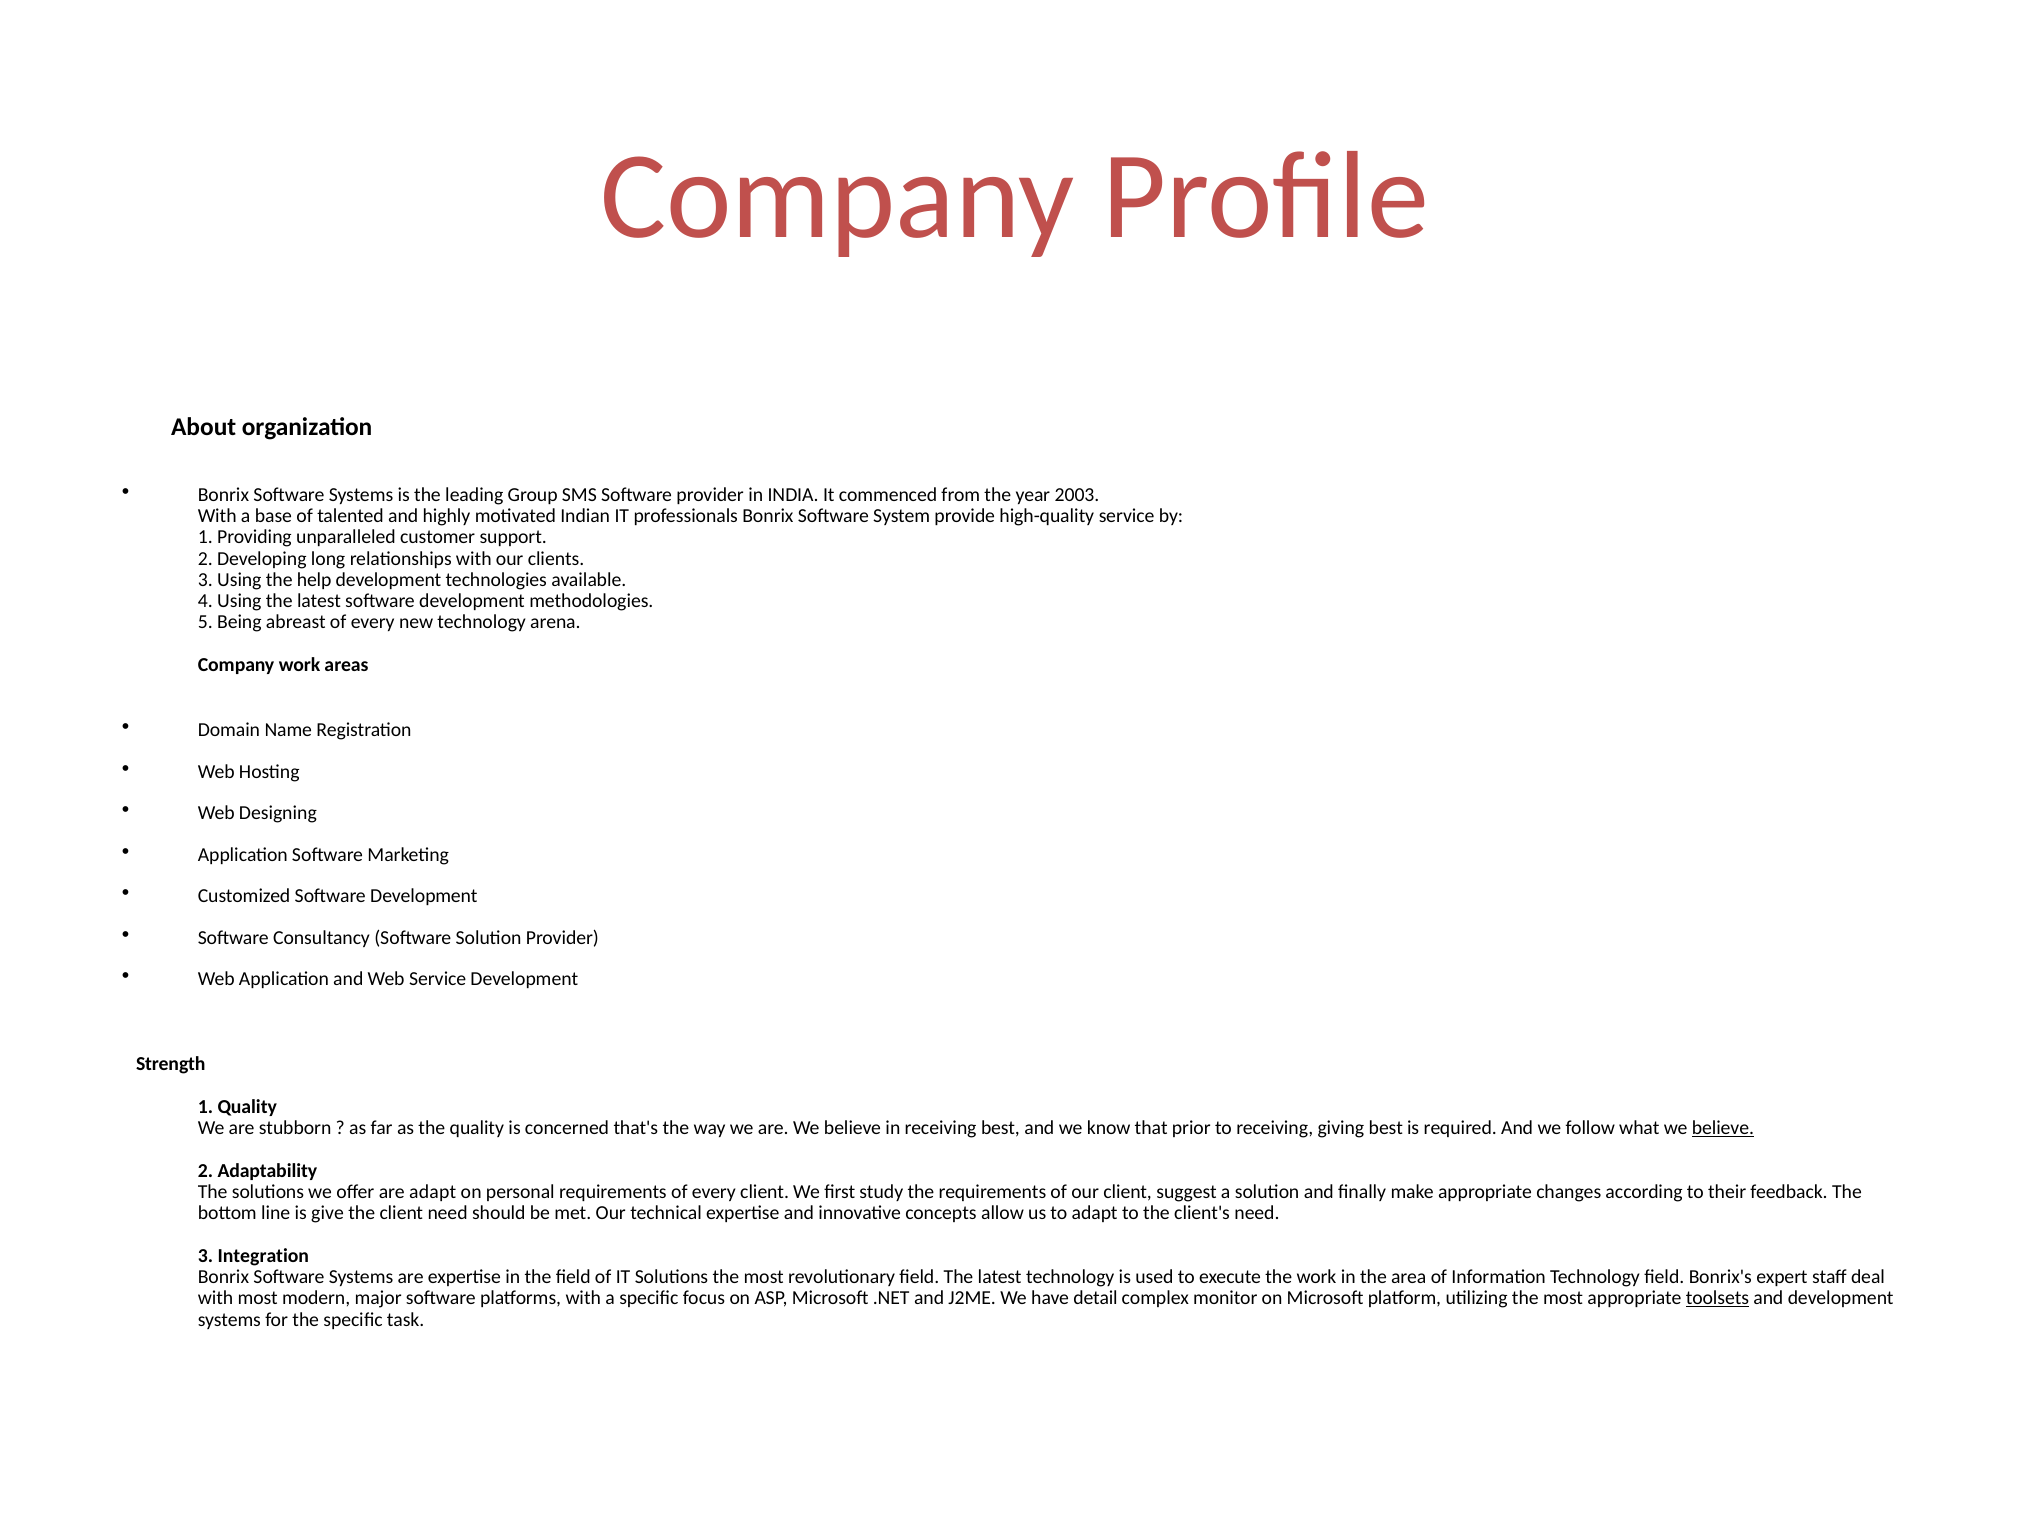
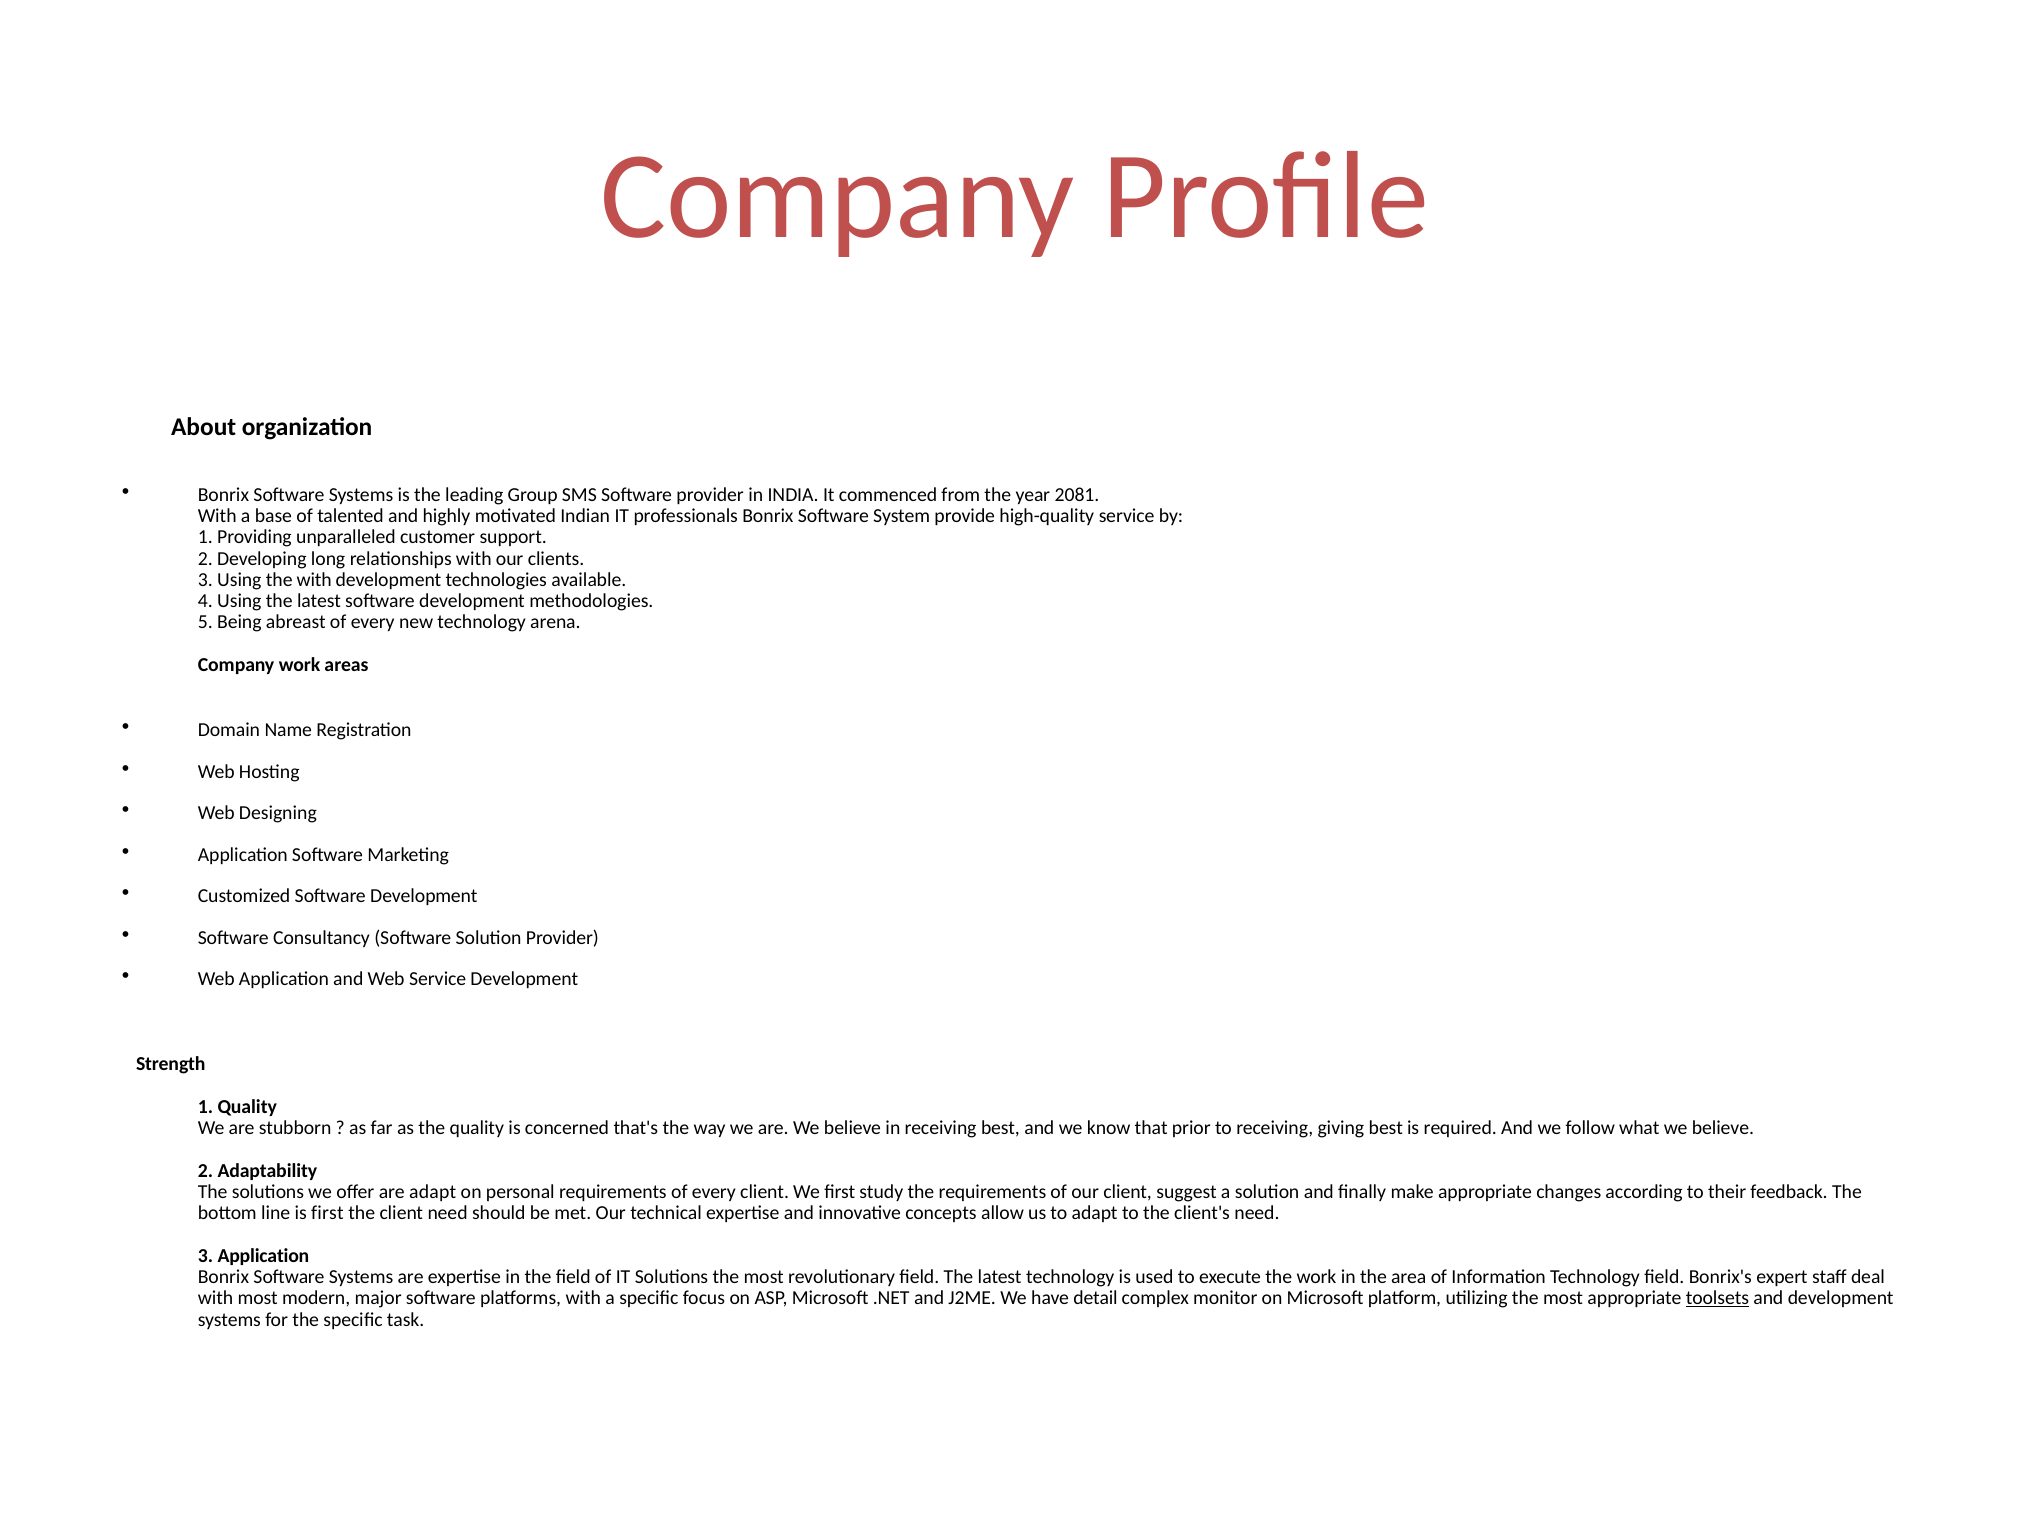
2003: 2003 -> 2081 (1077, 495)
the help: help -> with (314, 580)
believe underline: present -> none (1723, 1128)
is give: give -> first (327, 1213)
3 Integration: Integration -> Application (263, 1255)
